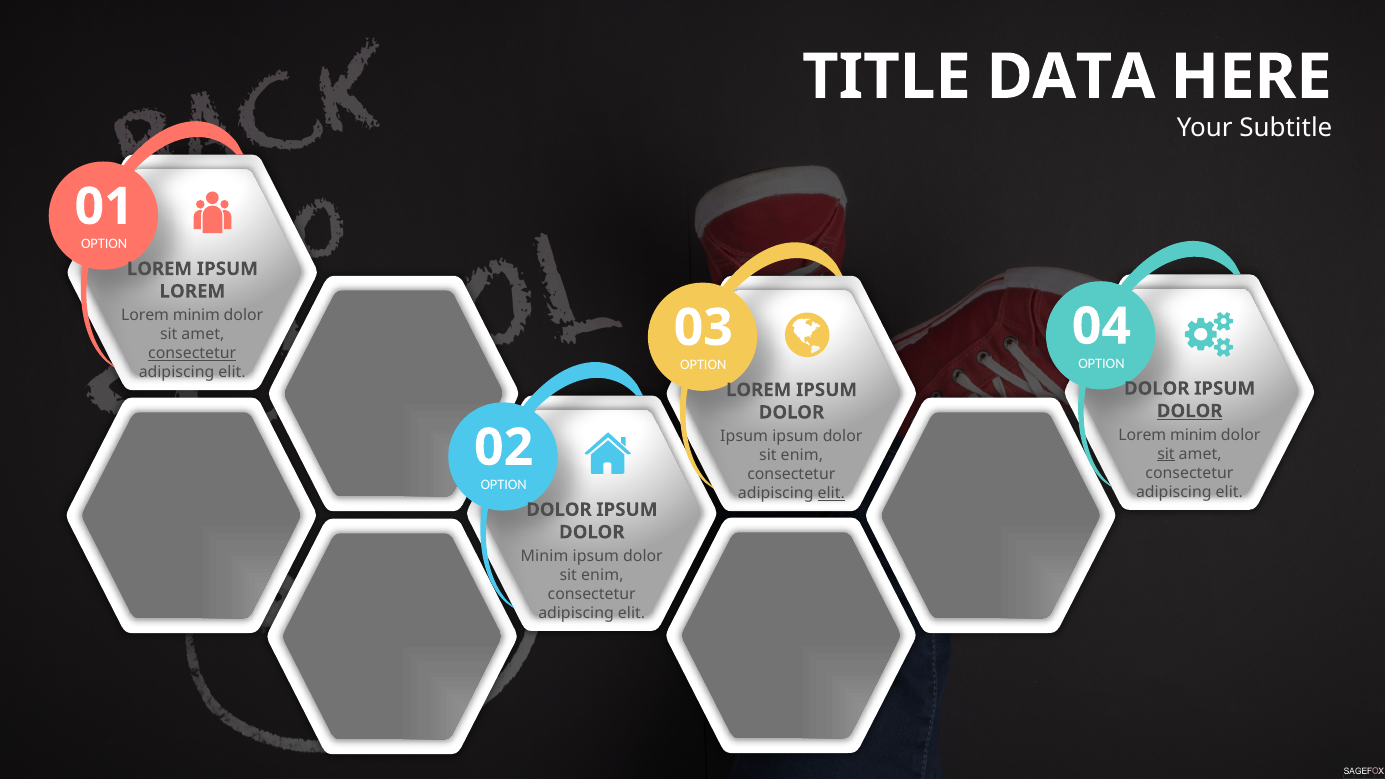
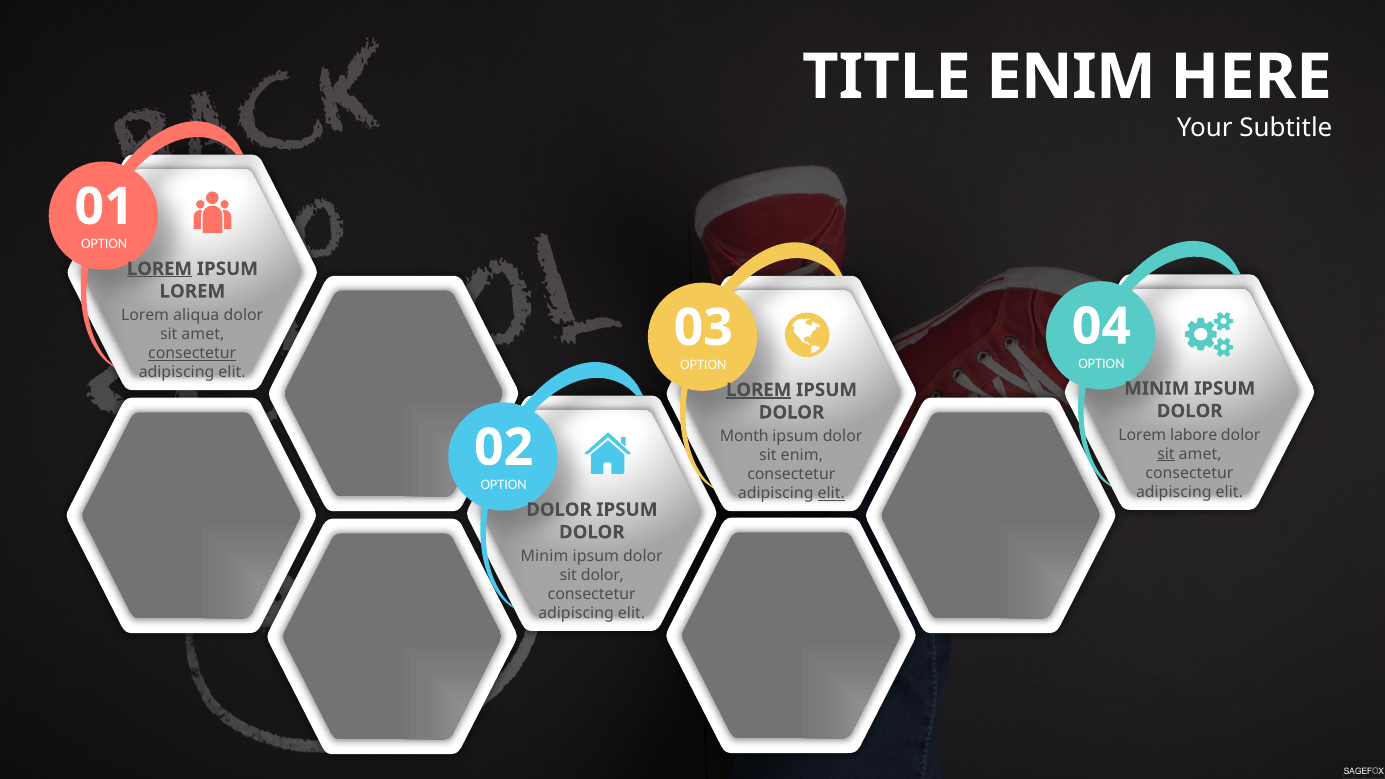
TITLE DATA: DATA -> ENIM (1071, 77)
LOREM underline: none -> present (159, 269)
minim: minim -> aliqua (196, 315)
DOLOR: DOLOR -> MINIM (1157, 389)
LOREM underline: none -> present (759, 390)
DOLOR underline: present -> none (1190, 411)
minim: minim -> labore (1194, 435)
Ipsum: Ipsum -> Month (744, 436)
enim: enim -> dolor (602, 575)
